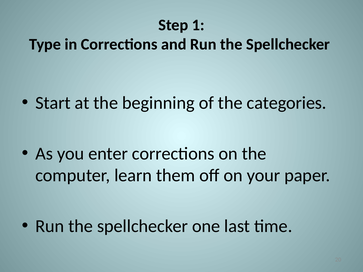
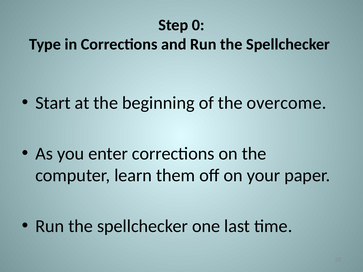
1: 1 -> 0 (198, 25)
categories: categories -> overcome (287, 103)
